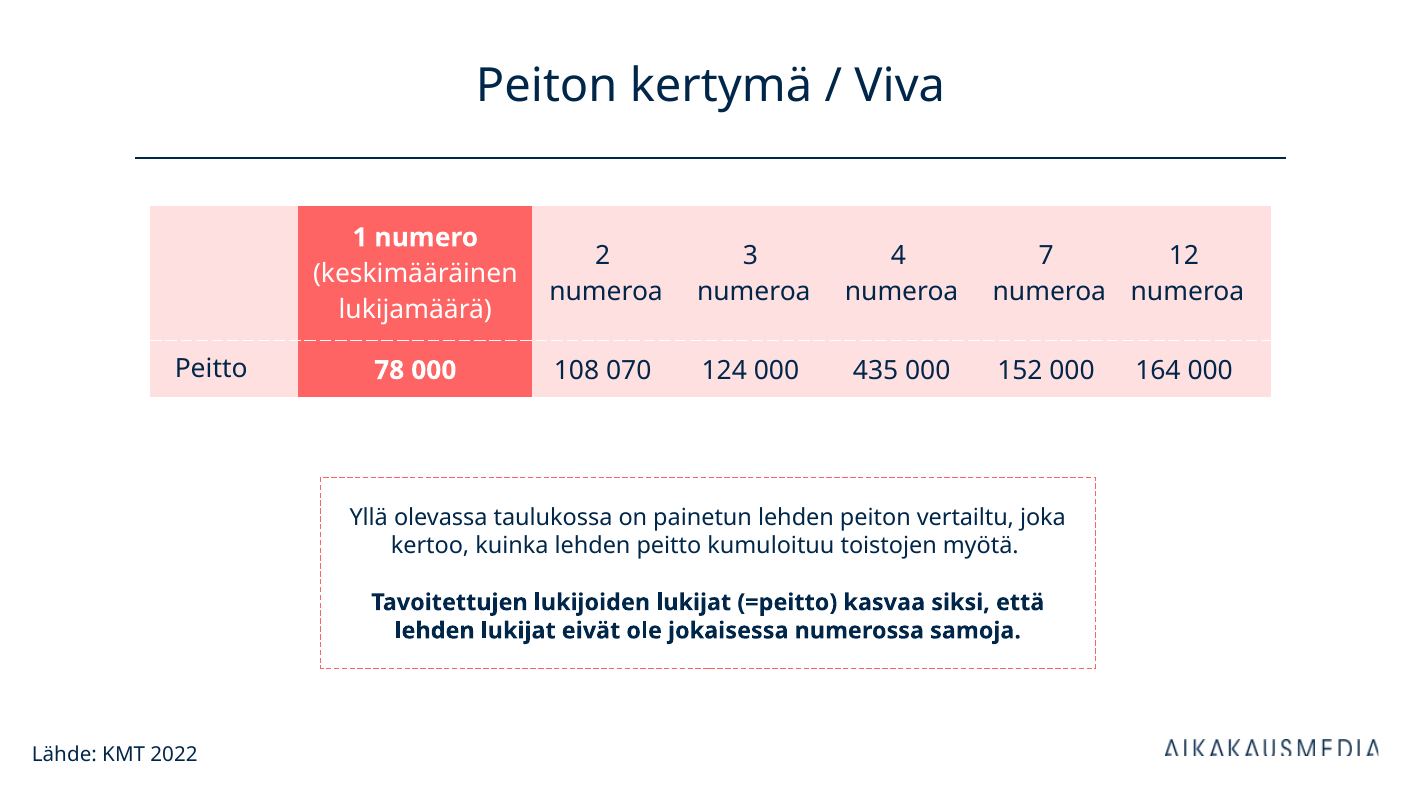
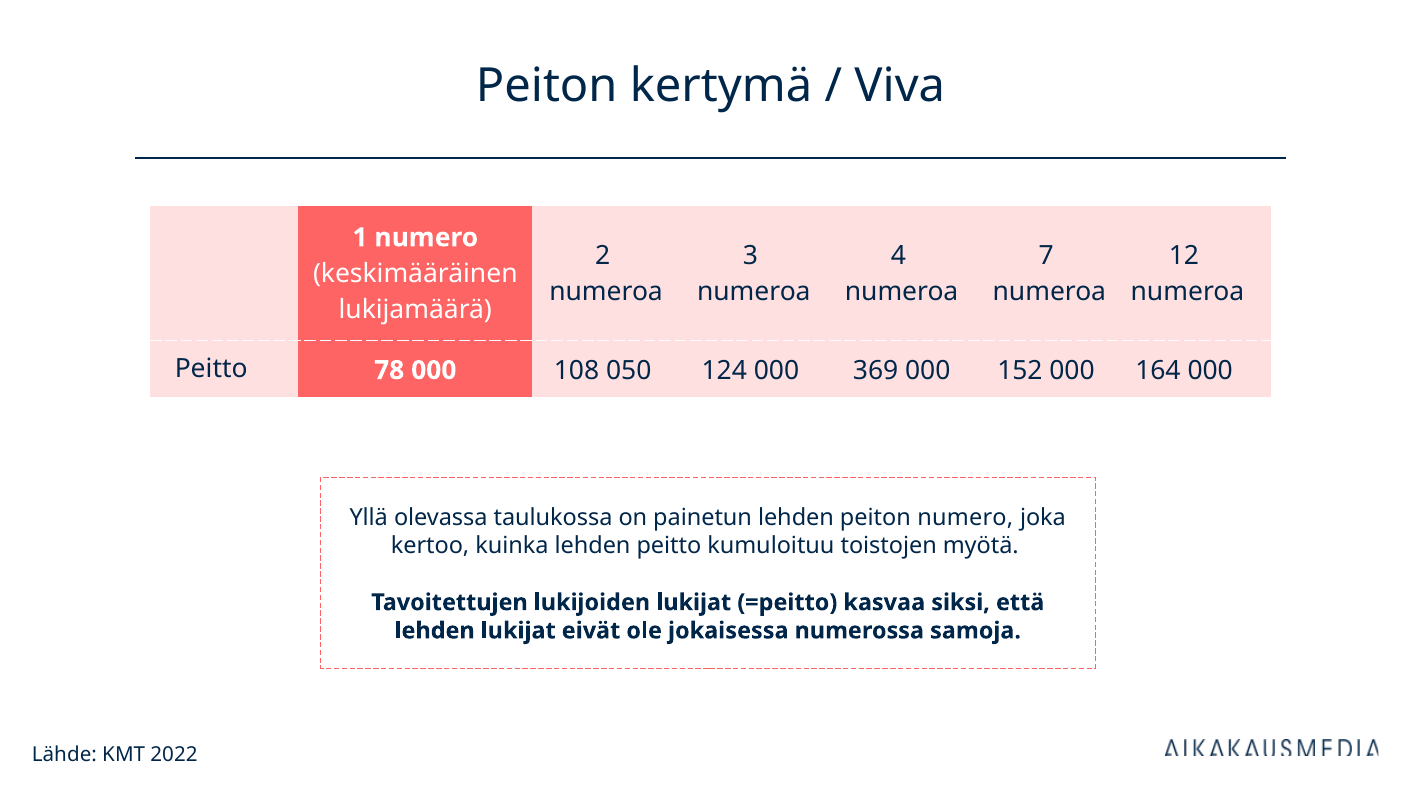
070: 070 -> 050 (629, 370)
435: 435 -> 369 (876, 370)
peiton vertailtu: vertailtu -> numero (965, 518)
